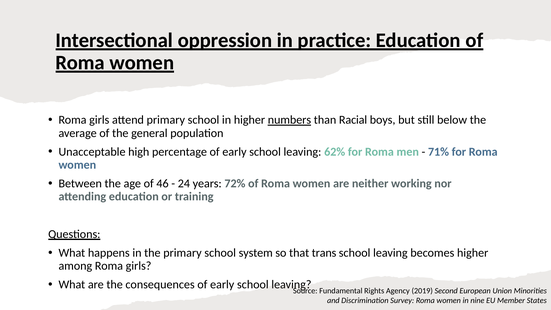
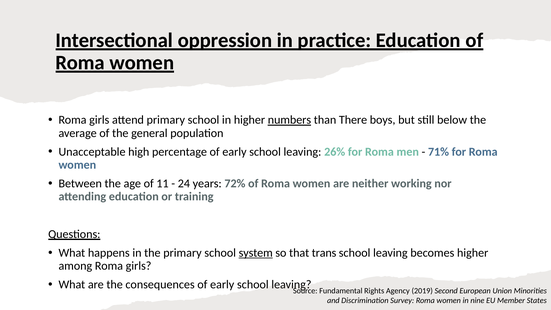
Racial: Racial -> There (353, 120)
62%: 62% -> 26% (335, 152)
46: 46 -> 11 (163, 184)
system underline: none -> present (256, 253)
